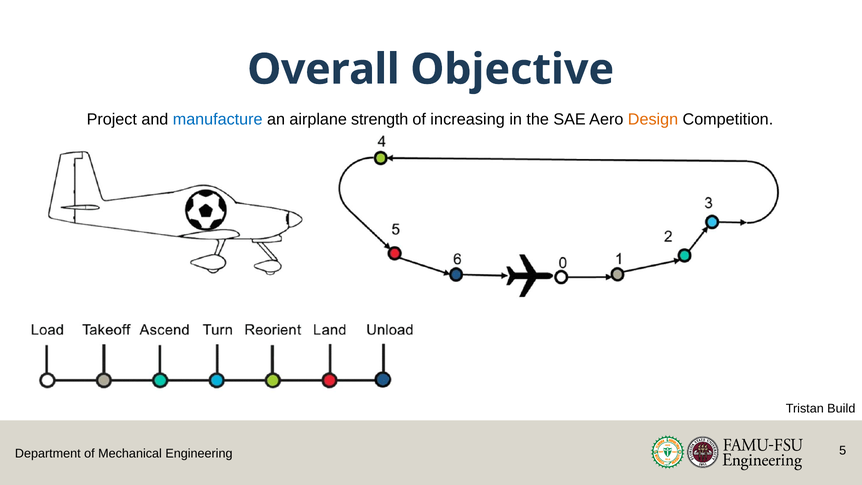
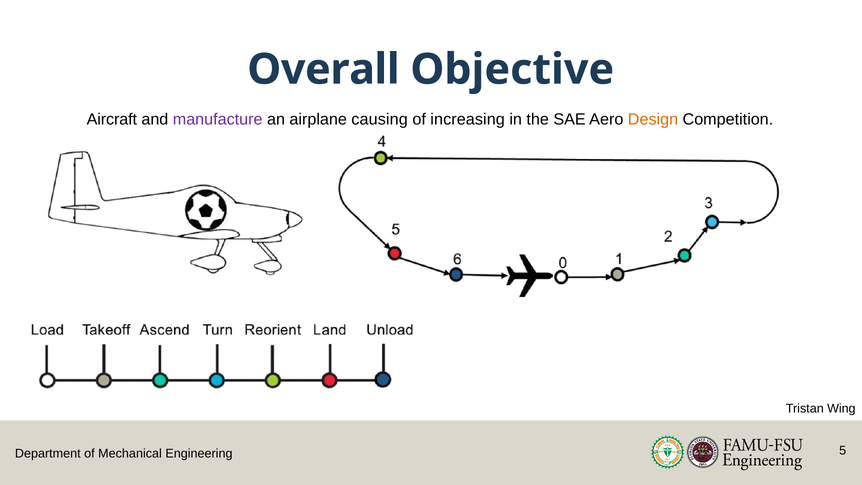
Project: Project -> Aircraft (112, 120)
manufacture colour: blue -> purple (218, 120)
strength: strength -> causing (380, 120)
Build: Build -> Wing (841, 408)
